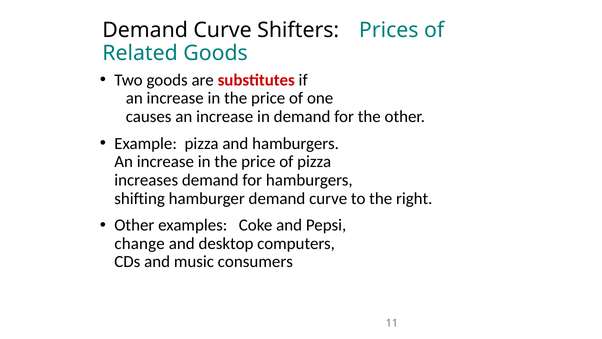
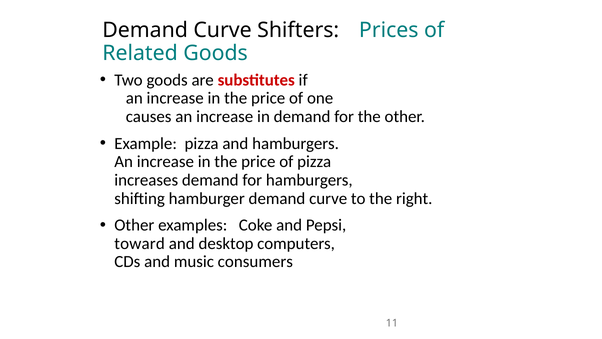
change: change -> toward (140, 243)
